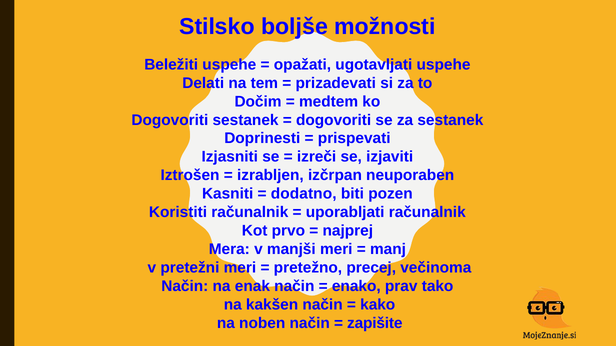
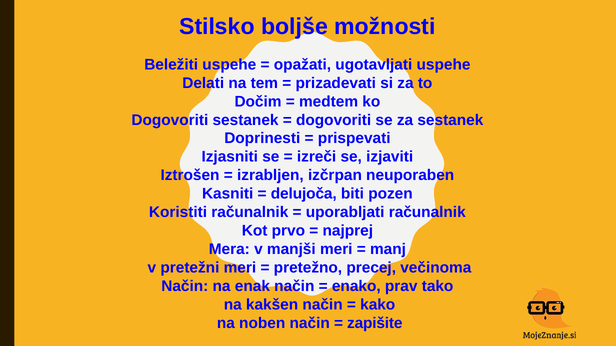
dodatno: dodatno -> delujoča (304, 194)
